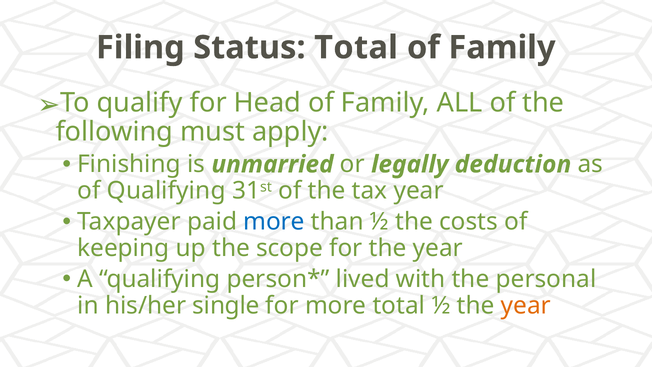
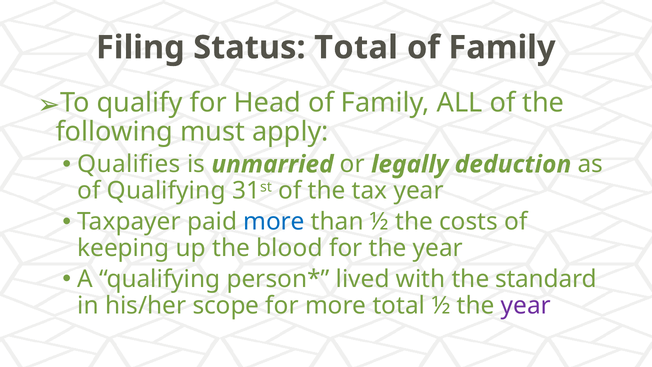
Finishing: Finishing -> Qualifies (129, 164)
scope: scope -> blood (289, 248)
personal: personal -> standard (546, 279)
single: single -> scope (226, 306)
year colour: orange -> purple (526, 306)
